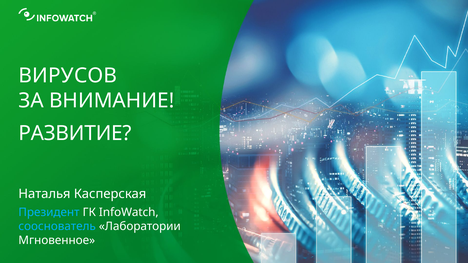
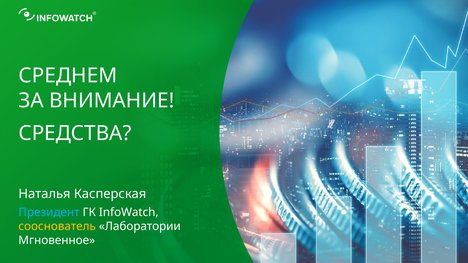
ВИРУСОВ: ВИРУСОВ -> СРЕДНЕМ (68, 76)
РАЗВИТИЕ: РАЗВИТИЕ -> СРЕДСТВА (75, 133)
сооснователь colour: light blue -> yellow (57, 227)
